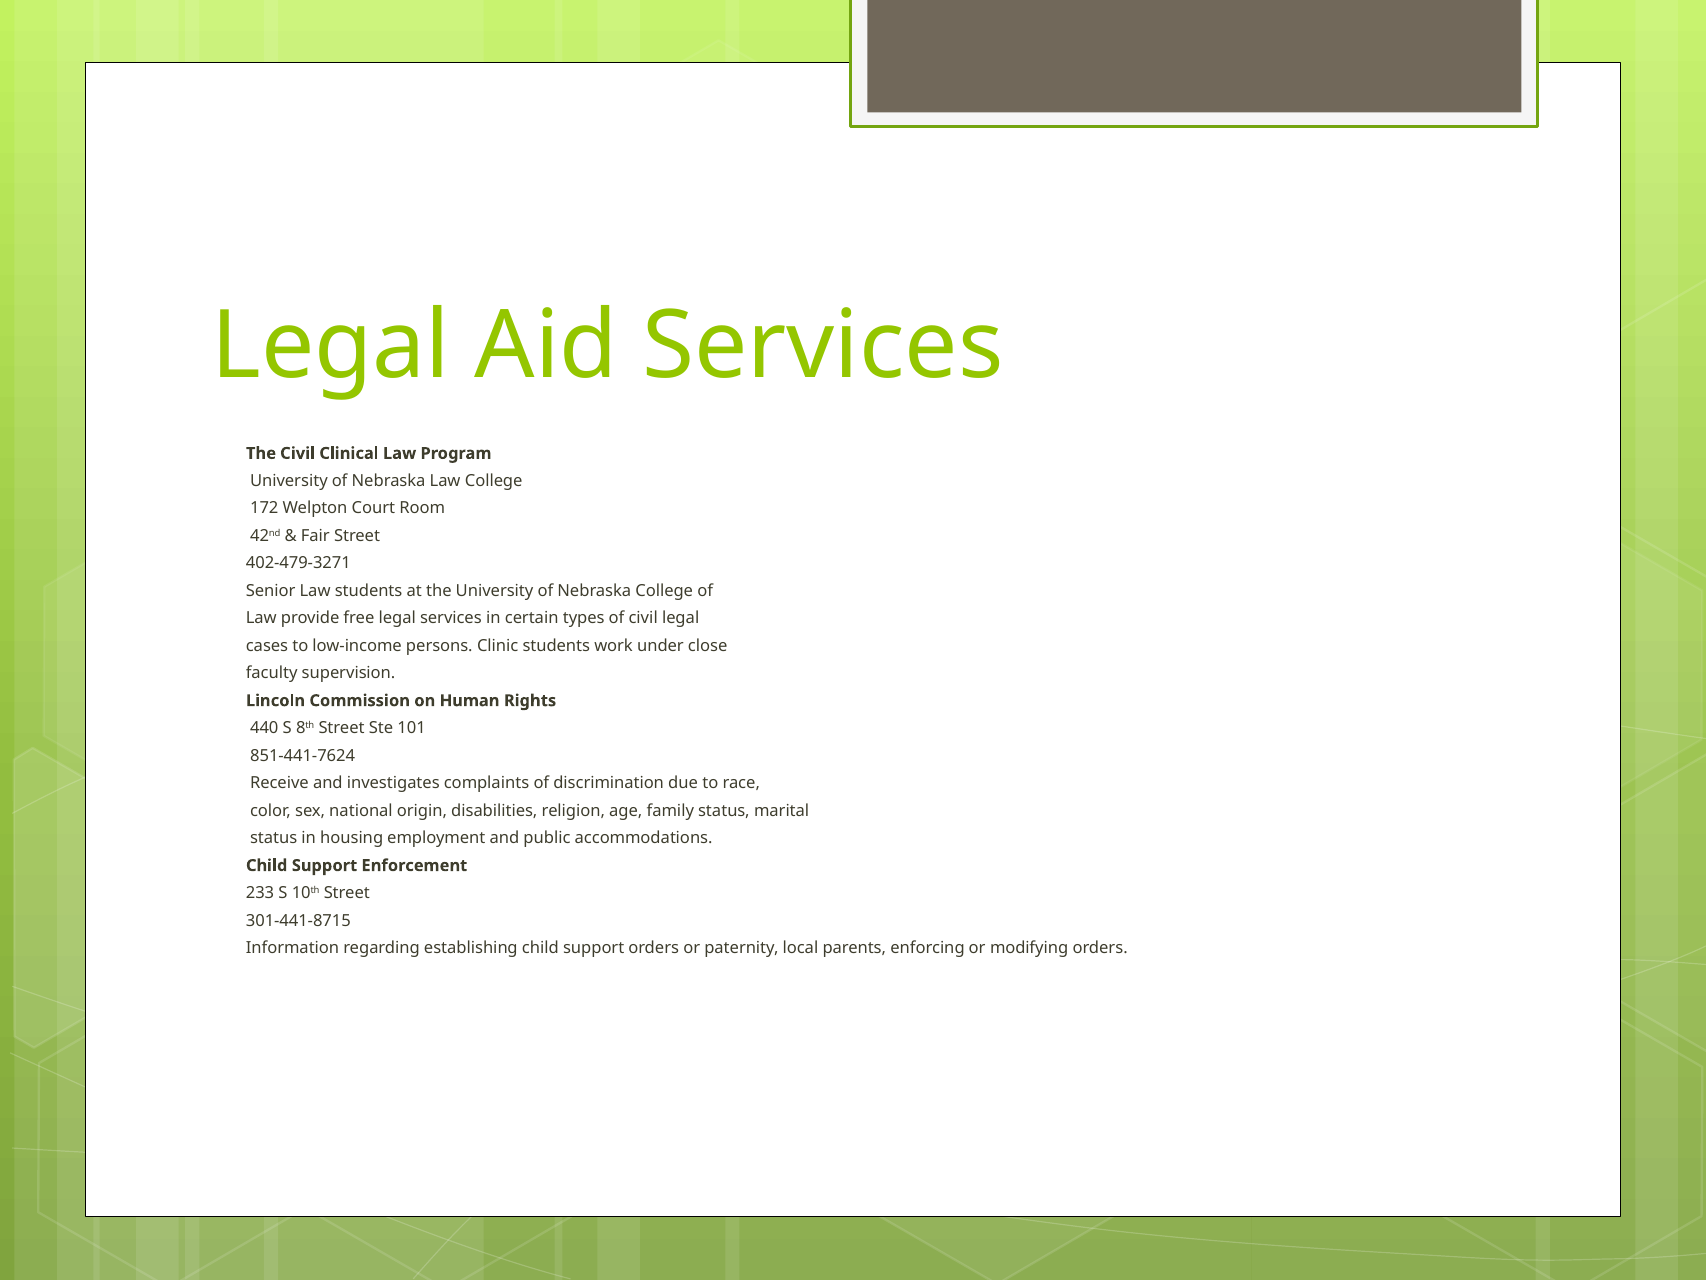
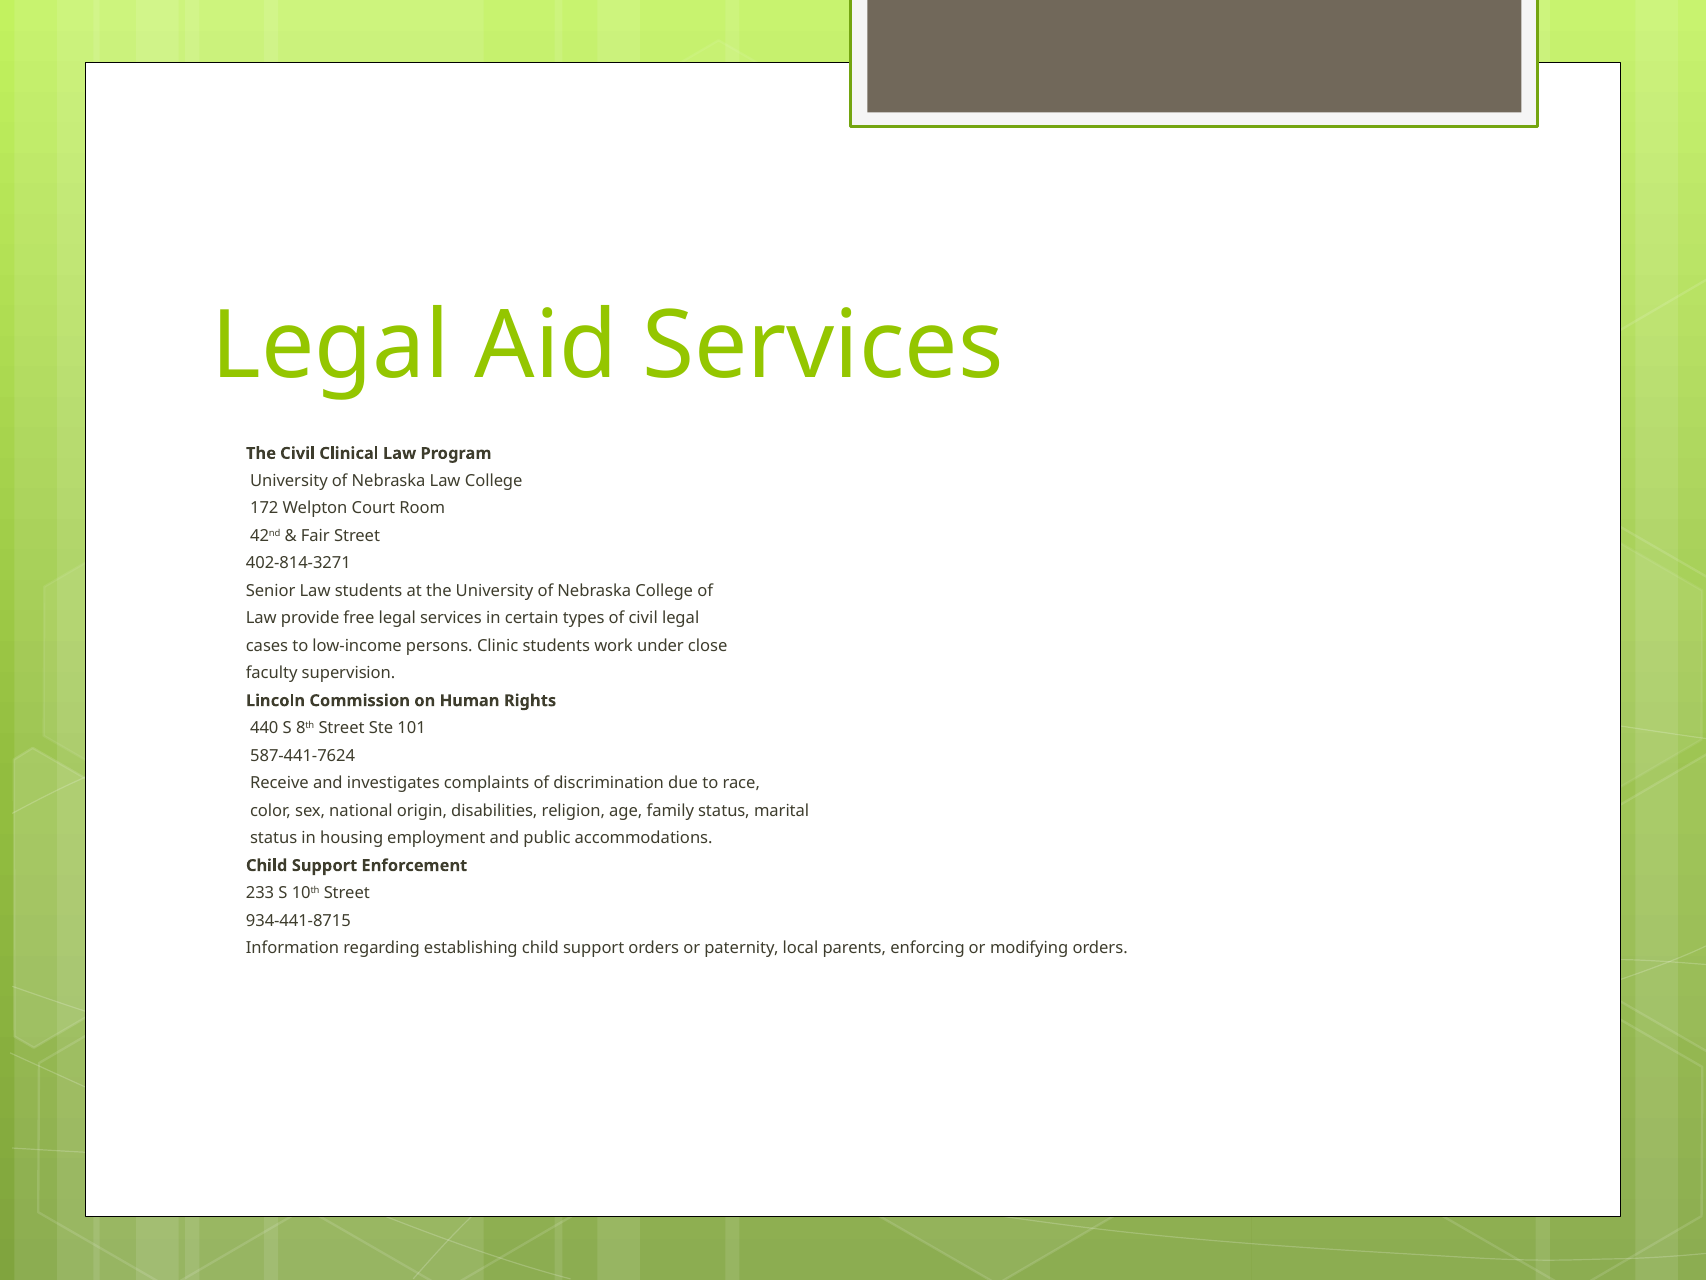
402-479-3271: 402-479-3271 -> 402-814-3271 (298, 563)
851-441-7624: 851-441-7624 -> 587-441-7624 (303, 755)
301-441-8715: 301-441-8715 -> 934-441-8715 (298, 920)
